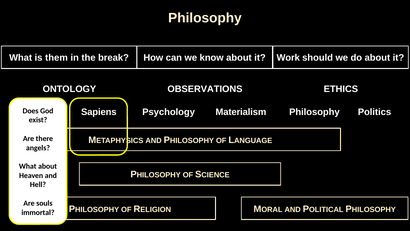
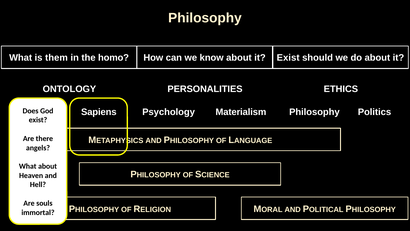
break: break -> homo (114, 58)
it Work: Work -> Exist (288, 58)
OBSERVATIONS: OBSERVATIONS -> PERSONALITIES (205, 89)
